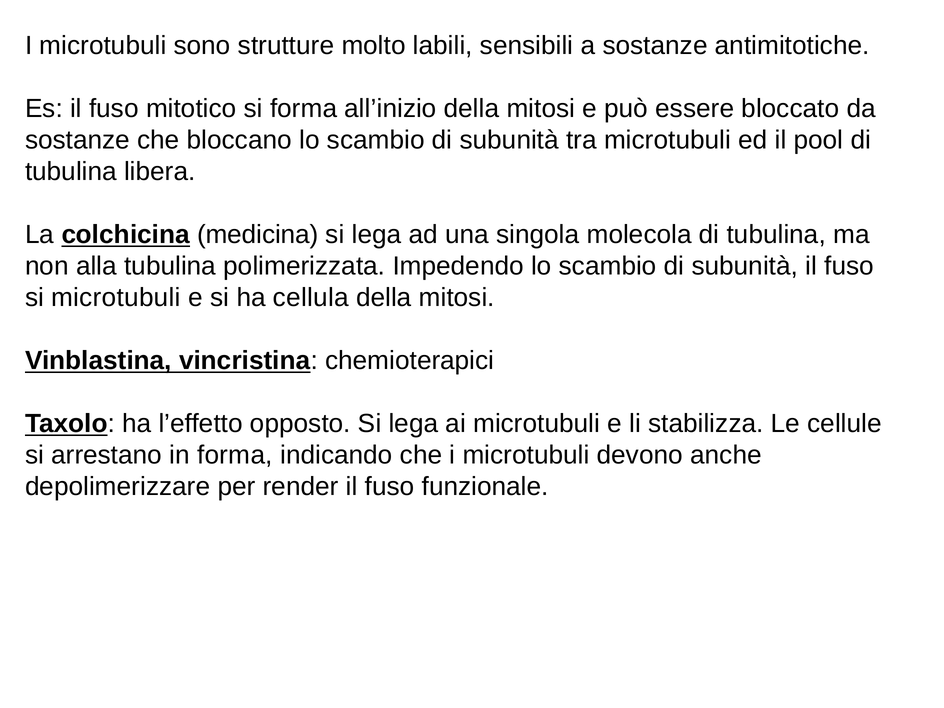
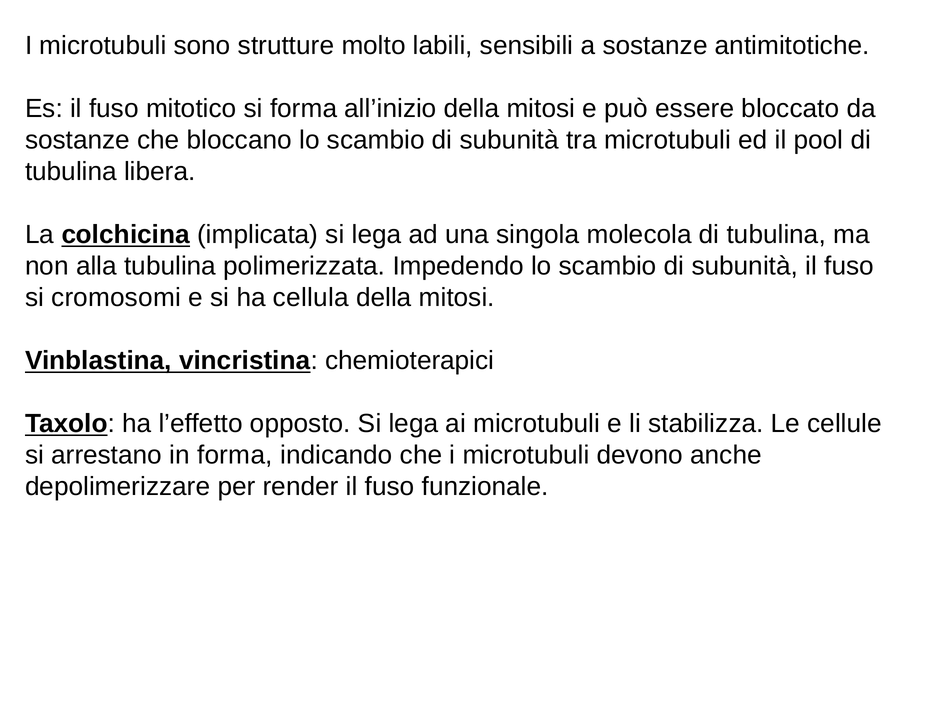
medicina: medicina -> implicata (258, 235)
si microtubuli: microtubuli -> cromosomi (116, 298)
